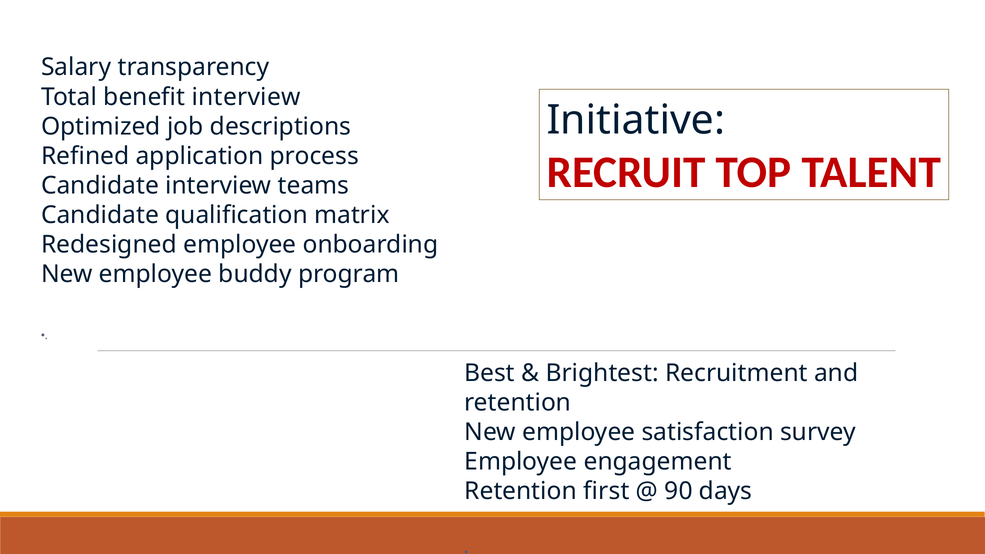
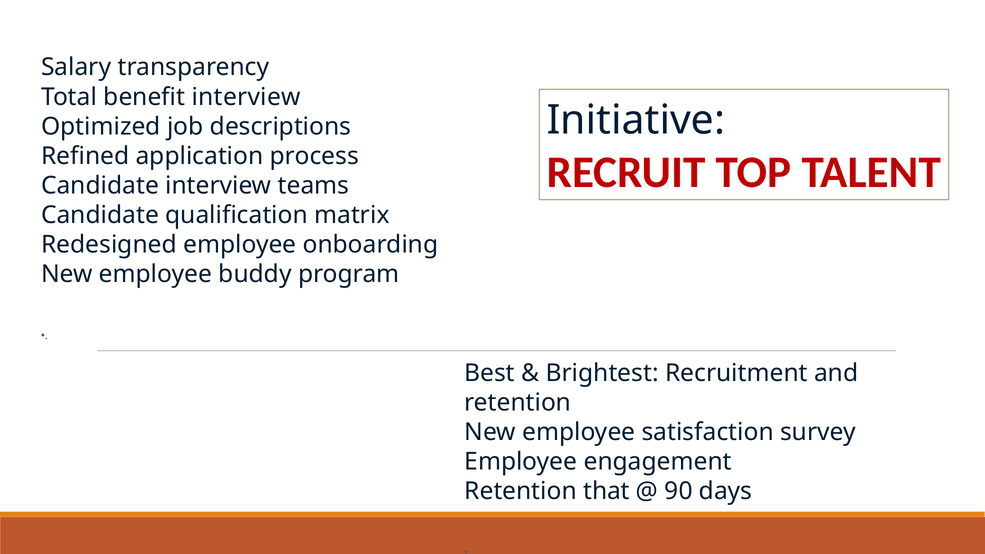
first: first -> that (606, 491)
